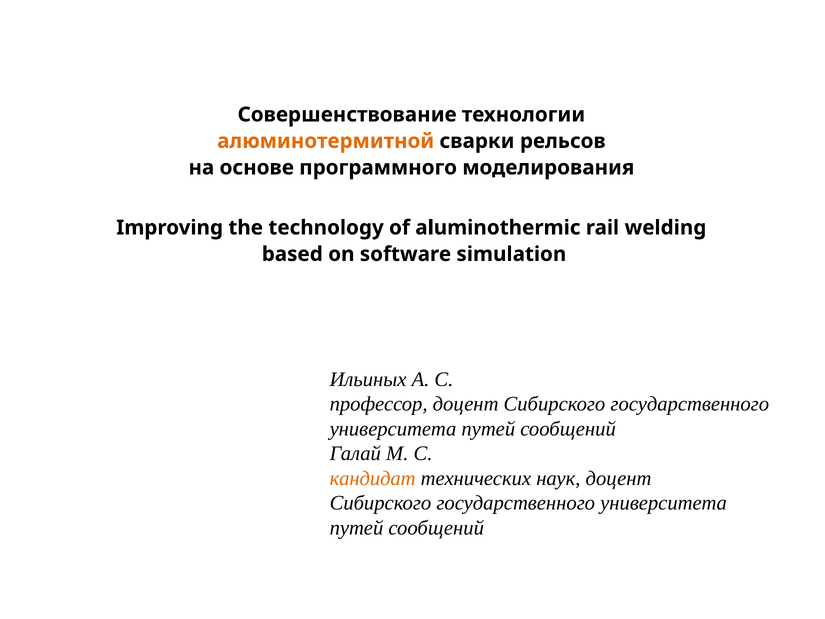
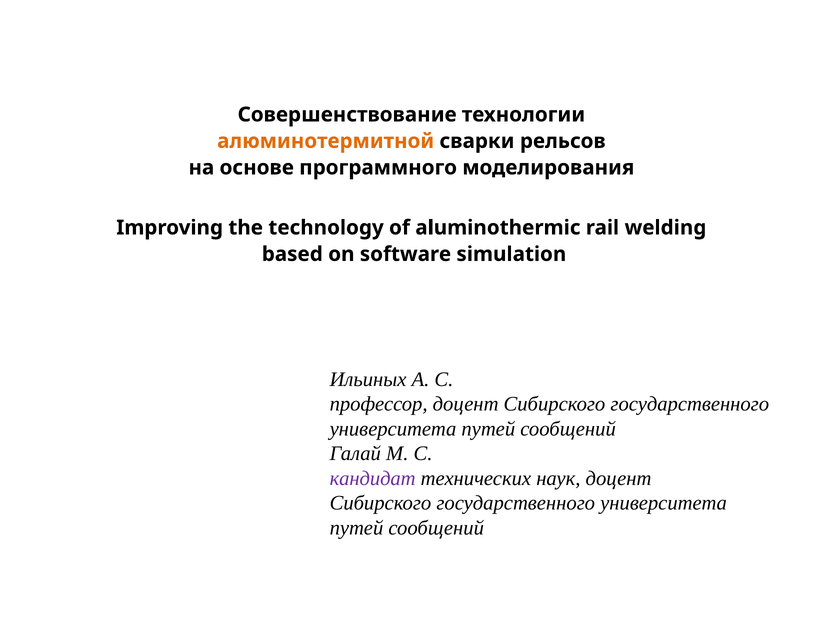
кандидат colour: orange -> purple (373, 478)
